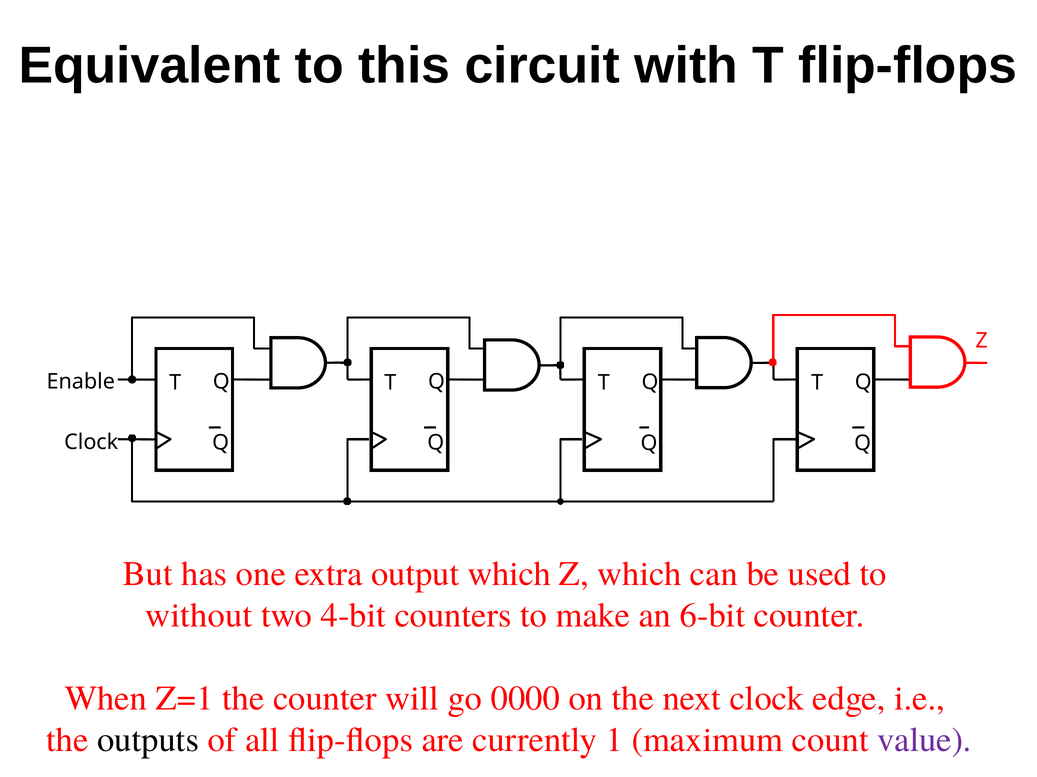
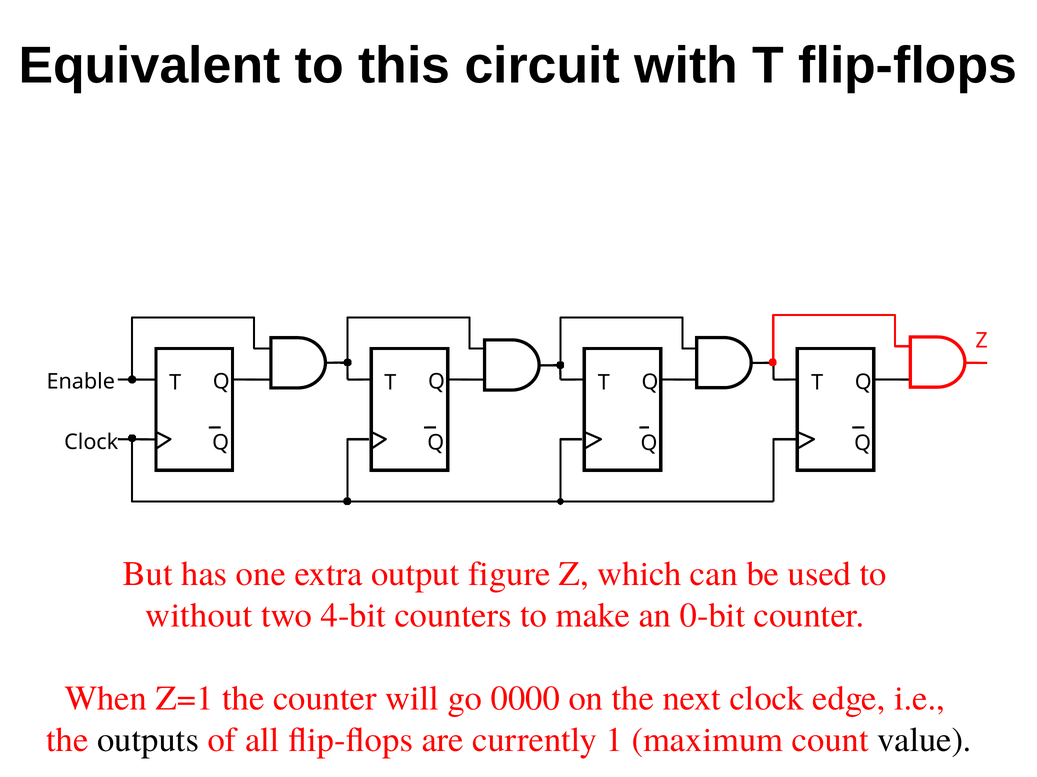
output which: which -> figure (509, 575)
6-bit: 6-bit -> 0-bit (713, 616)
value colour: purple -> black (924, 740)
